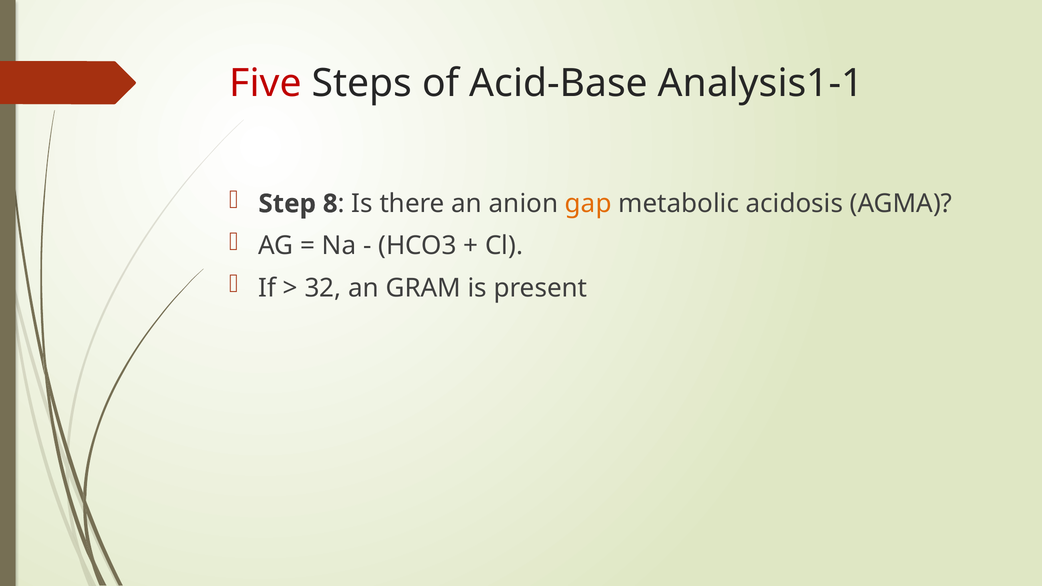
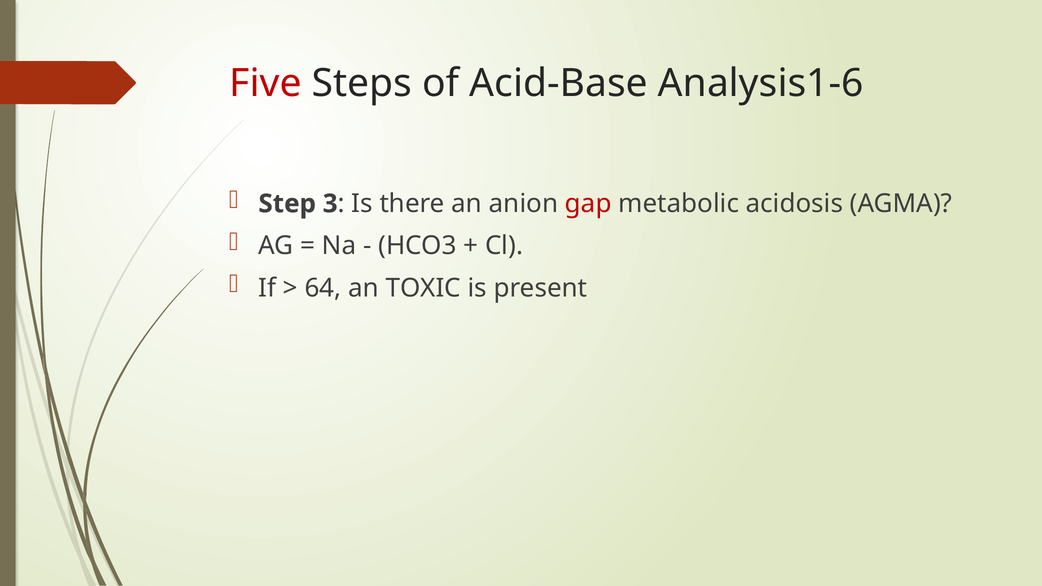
Analysis1-1: Analysis1-1 -> Analysis1-6 (761, 83)
8: 8 -> 3 (330, 204)
gap colour: orange -> red (588, 204)
32: 32 -> 64 (323, 288)
GRAM: GRAM -> TOXIC (423, 288)
